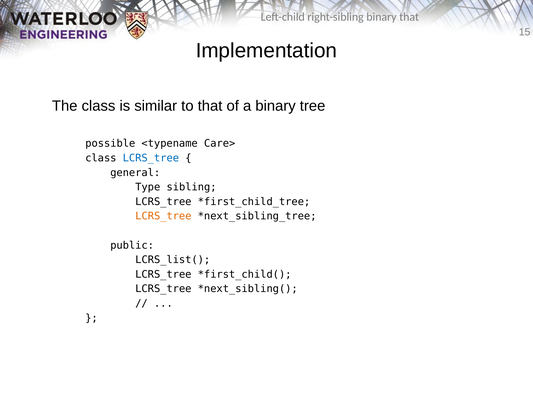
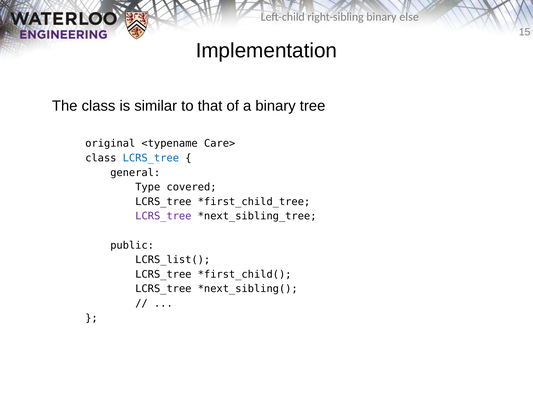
binary that: that -> else (409, 17)
possible: possible -> original (110, 143)
sibling: sibling -> covered (192, 187)
LCRS_tree colour: orange -> purple (163, 216)
